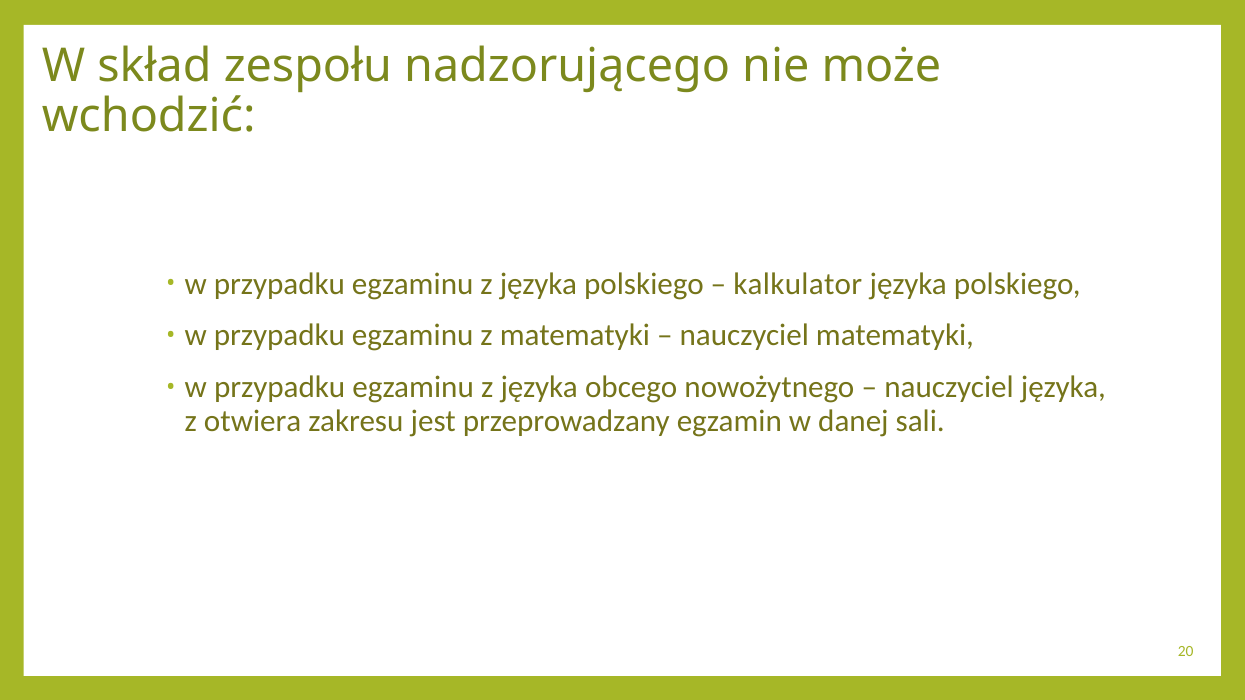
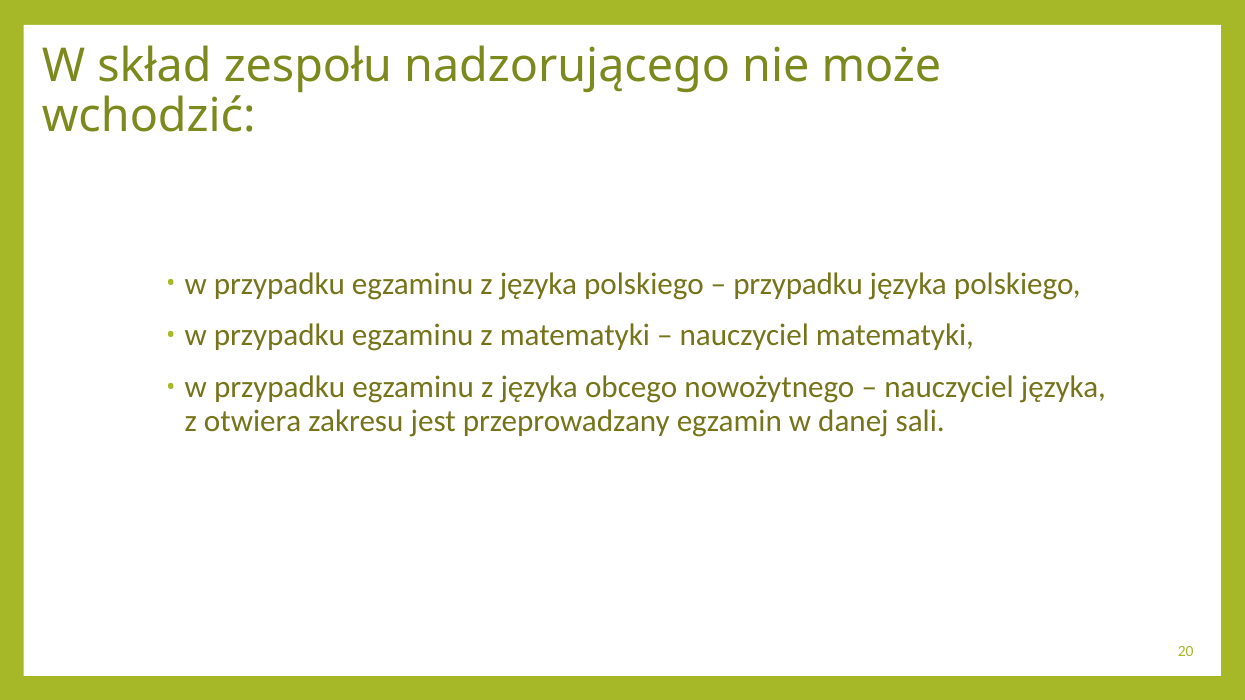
kalkulator: kalkulator -> przypadku (798, 284)
